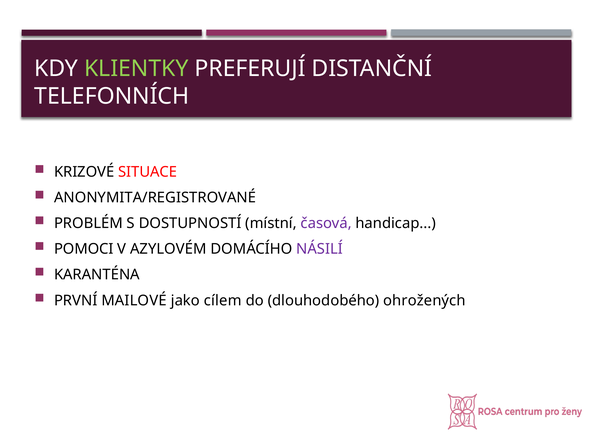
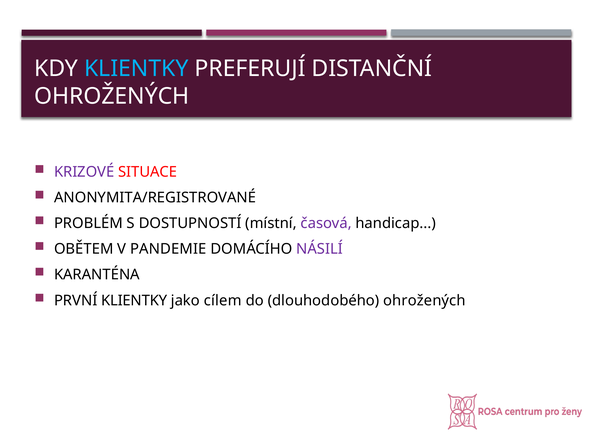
KLIENTKY colour: light green -> light blue (136, 68)
TELEFONNÍCH: TELEFONNÍCH -> OHROŽENÝCH (112, 96)
KRIZOVÉ colour: black -> purple (84, 172)
POMOCI: POMOCI -> OBĚTEM (84, 249)
AZYLOVÉM: AZYLOVÉM -> PANDEMIE (168, 249)
PRVNÍ MAILOVÉ: MAILOVÉ -> KLIENTKY (134, 300)
